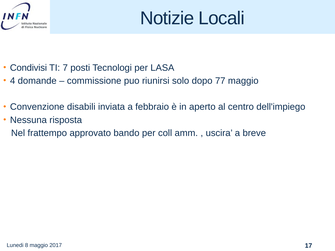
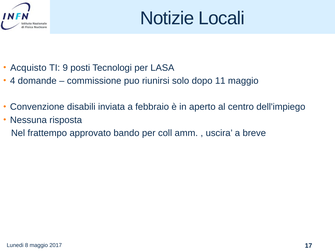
Condivisi: Condivisi -> Acquisto (28, 68)
7: 7 -> 9 (65, 68)
77: 77 -> 11 (220, 81)
